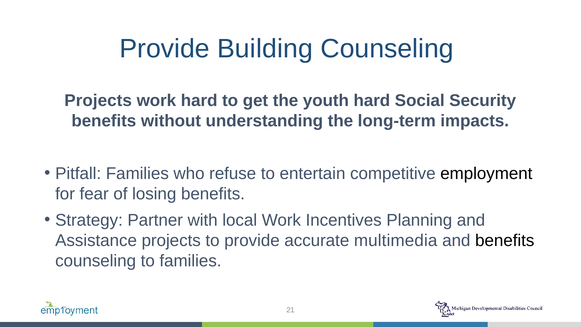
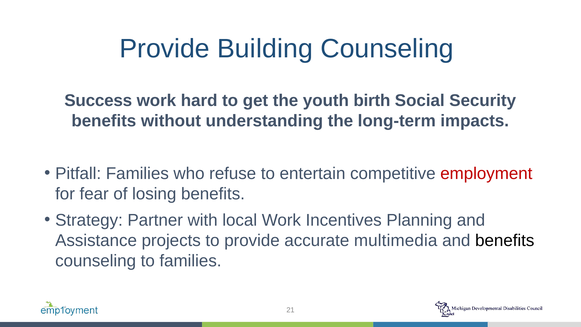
Projects: Projects -> Success (98, 100)
youth hard: hard -> birth (372, 100)
employment colour: black -> red (486, 173)
